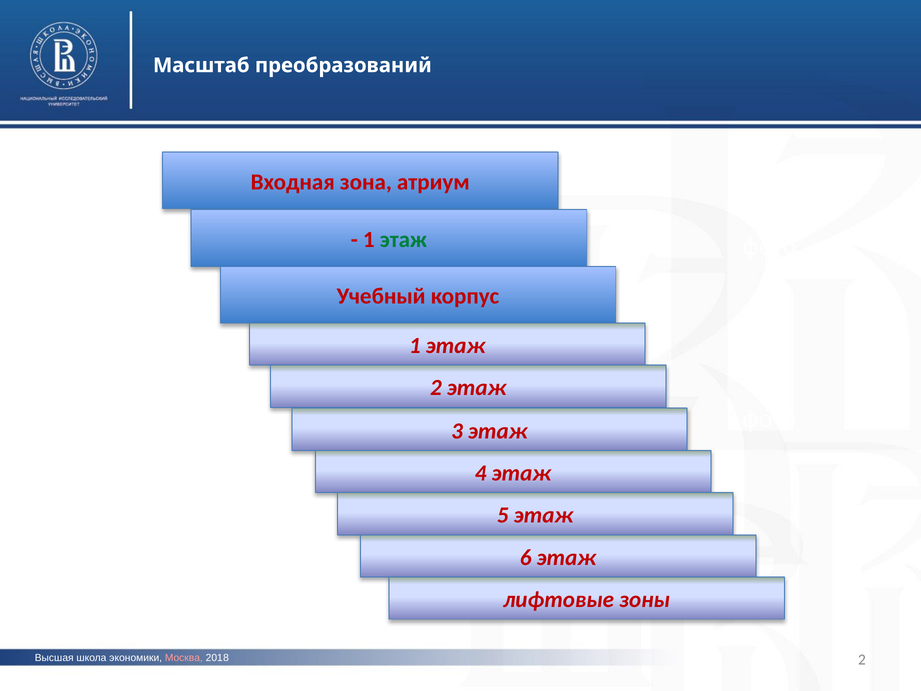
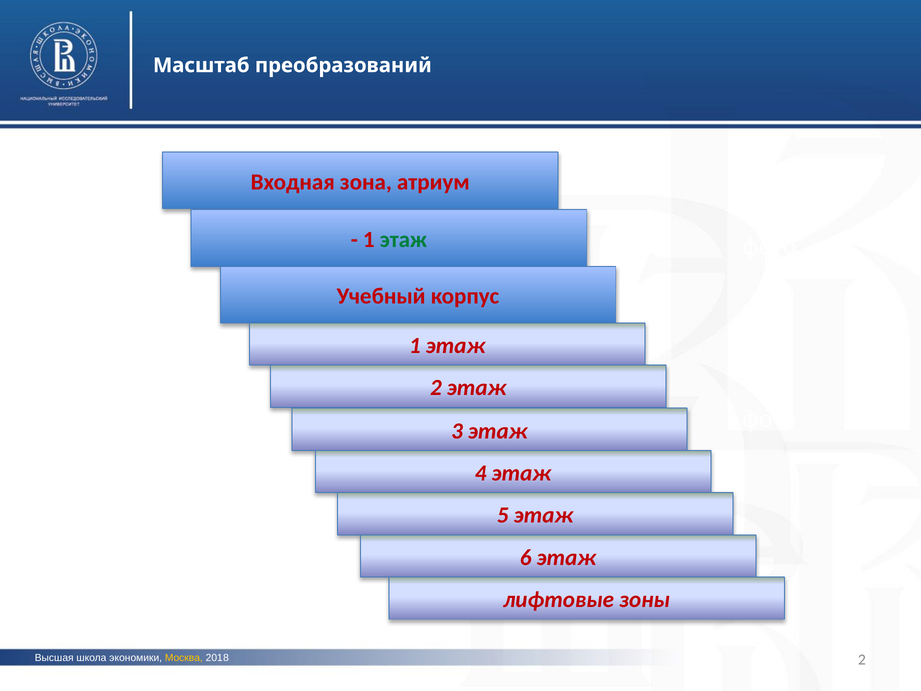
Москва colour: pink -> yellow (184, 657)
